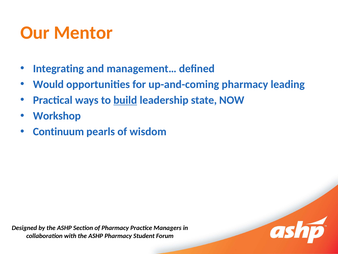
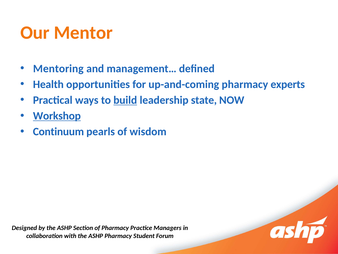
Integrating: Integrating -> Mentoring (58, 68)
Would: Would -> Health (48, 84)
leading: leading -> experts (288, 84)
Workshop underline: none -> present (57, 116)
